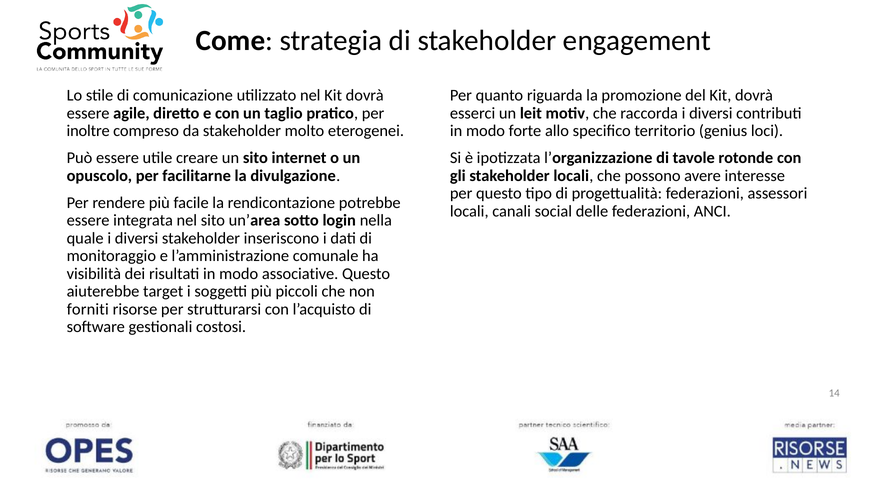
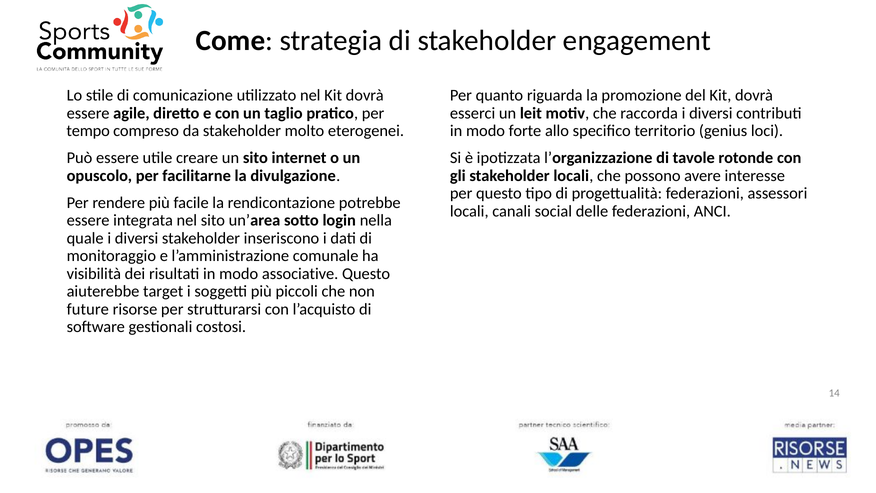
inoltre: inoltre -> tempo (88, 131)
forniti: forniti -> future (88, 309)
